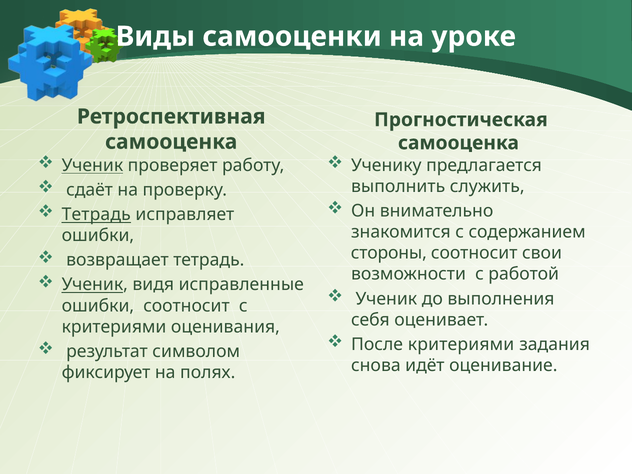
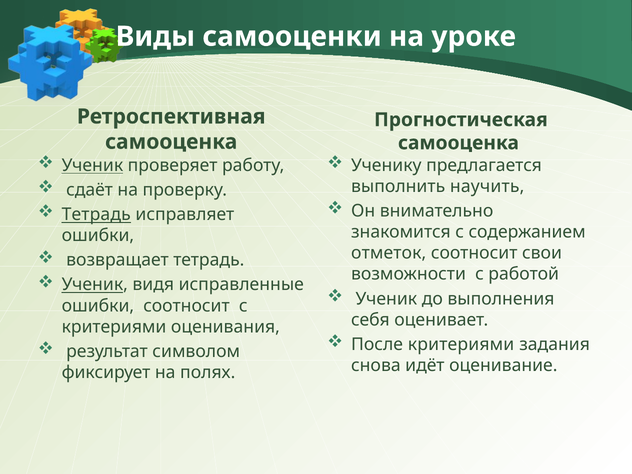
служить: служить -> научить (487, 186)
стороны: стороны -> отметок (389, 253)
